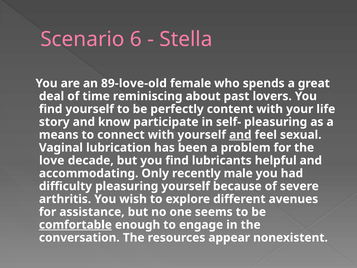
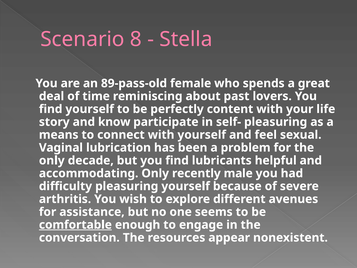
6: 6 -> 8 (136, 39)
89-love-old: 89-love-old -> 89-pass-old (134, 83)
and underline: present -> none (240, 135)
love: love -> only (52, 160)
